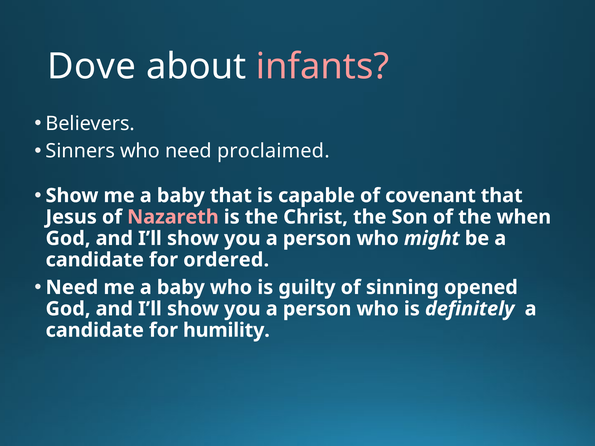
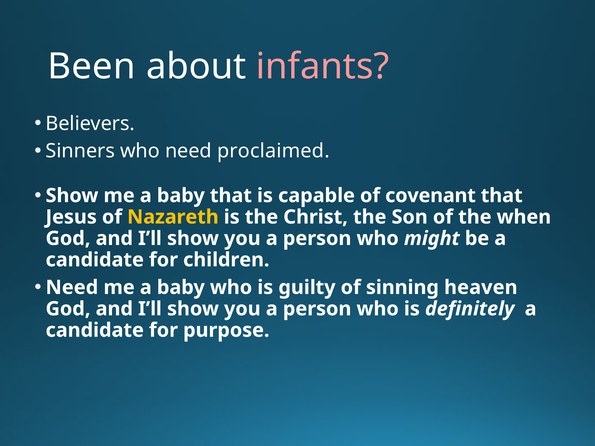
Dove: Dove -> Been (92, 67)
Nazareth colour: pink -> yellow (173, 217)
ordered: ordered -> children (226, 260)
opened: opened -> heaven (481, 288)
humility: humility -> purpose (226, 330)
